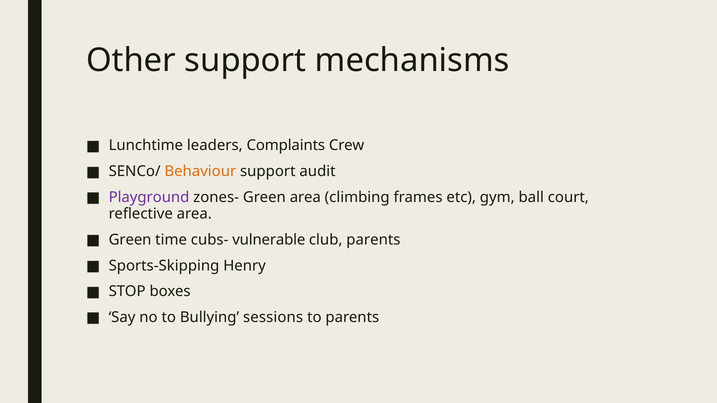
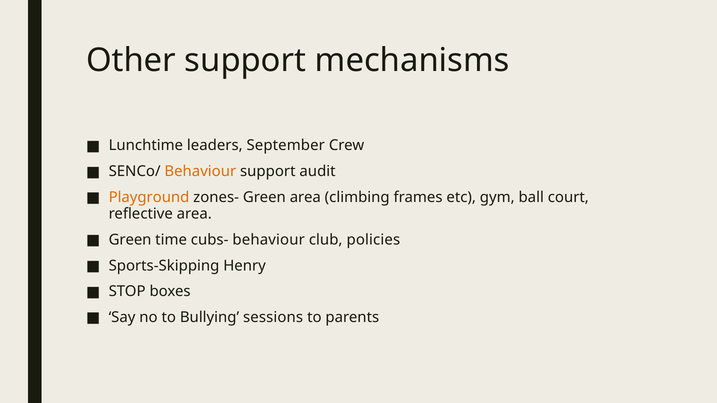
Complaints: Complaints -> September (286, 146)
Playground colour: purple -> orange (149, 197)
cubs- vulnerable: vulnerable -> behaviour (269, 240)
club parents: parents -> policies (373, 240)
